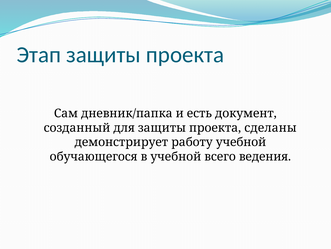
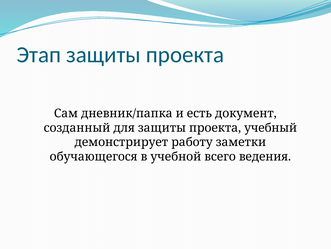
сделаны: сделаны -> учебный (271, 127)
работу учебной: учебной -> заметки (241, 142)
